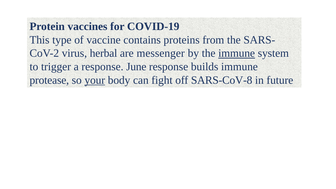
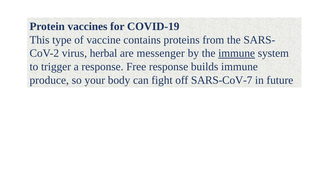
June: June -> Free (136, 67)
protease: protease -> produce (49, 80)
your underline: present -> none (95, 80)
SARS-CoV-8: SARS-CoV-8 -> SARS-CoV-7 (222, 80)
